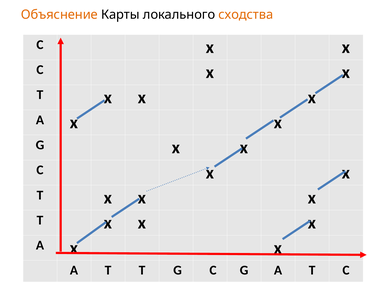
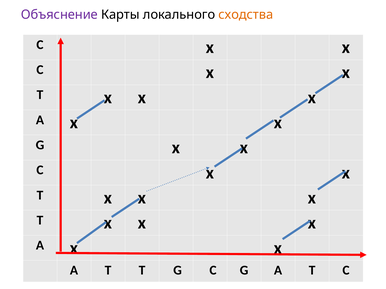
Объяснение colour: orange -> purple (59, 15)
